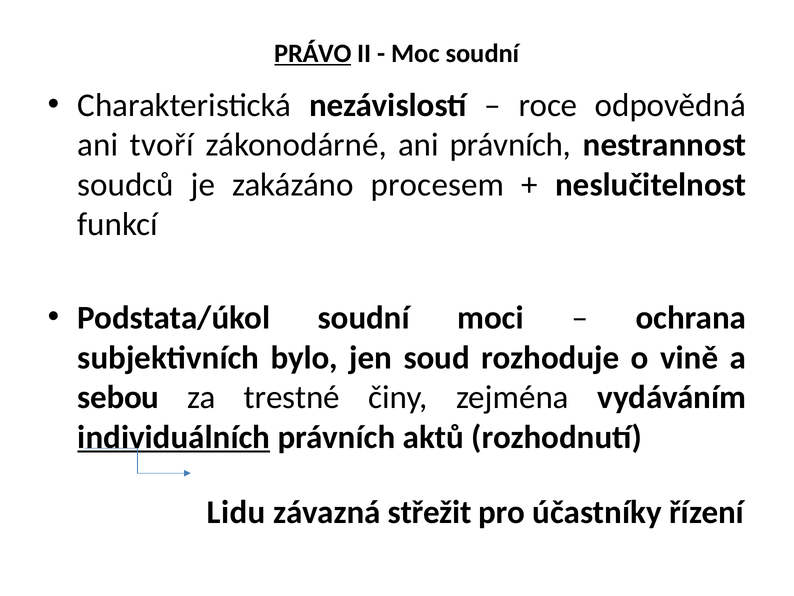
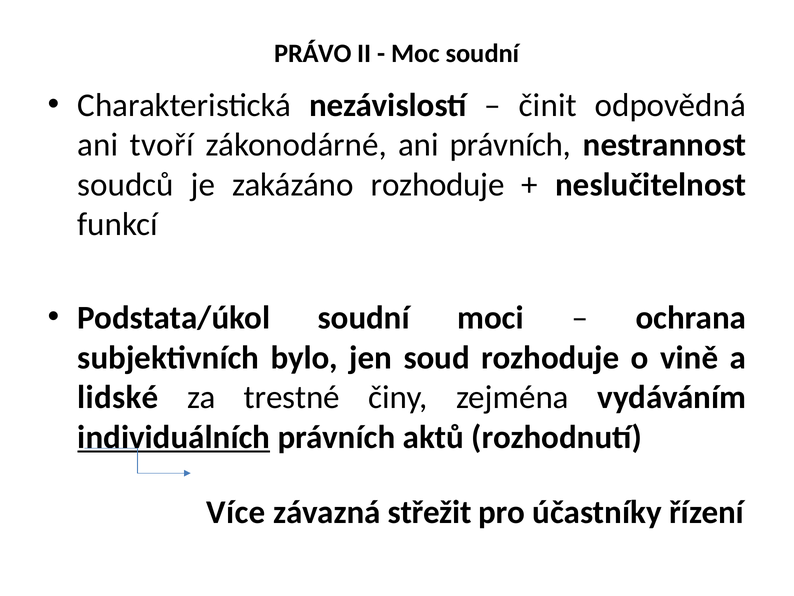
PRÁVO underline: present -> none (313, 53)
roce: roce -> činit (548, 105)
zakázáno procesem: procesem -> rozhoduje (438, 184)
sebou: sebou -> lidské (118, 397)
Lidu: Lidu -> Více (236, 512)
